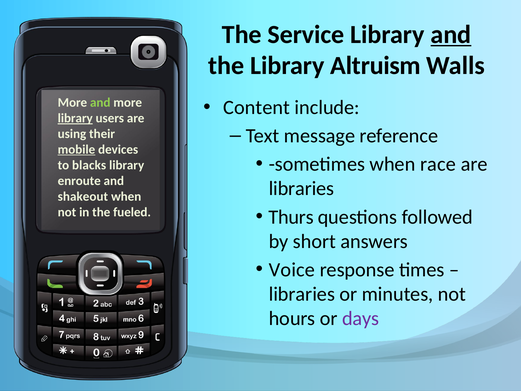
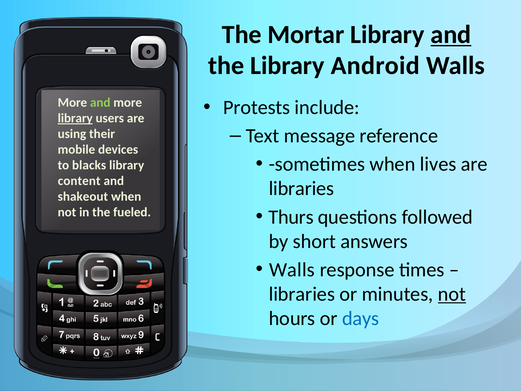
Service: Service -> Mortar (306, 34)
Altruism: Altruism -> Android (375, 66)
Content: Content -> Protests (257, 107)
mobile underline: present -> none (76, 149)
race: race -> lives (438, 164)
enroute: enroute -> content (79, 181)
Voice: Voice -> Walls (292, 270)
not underline: none -> present (452, 294)
days colour: purple -> blue (361, 318)
